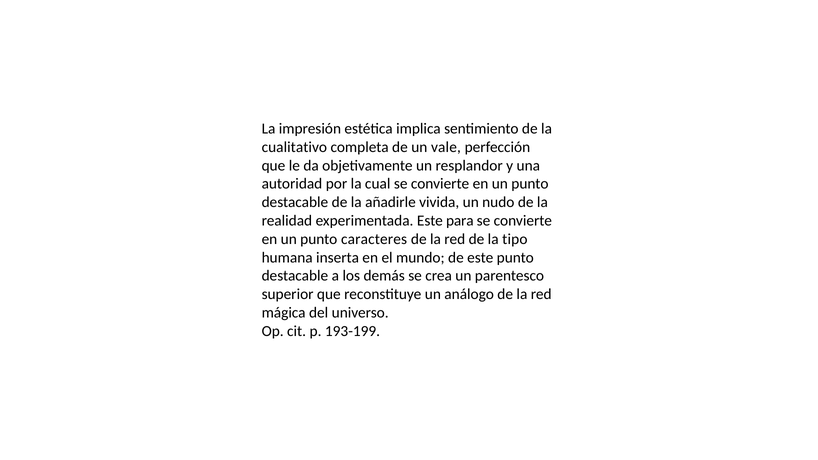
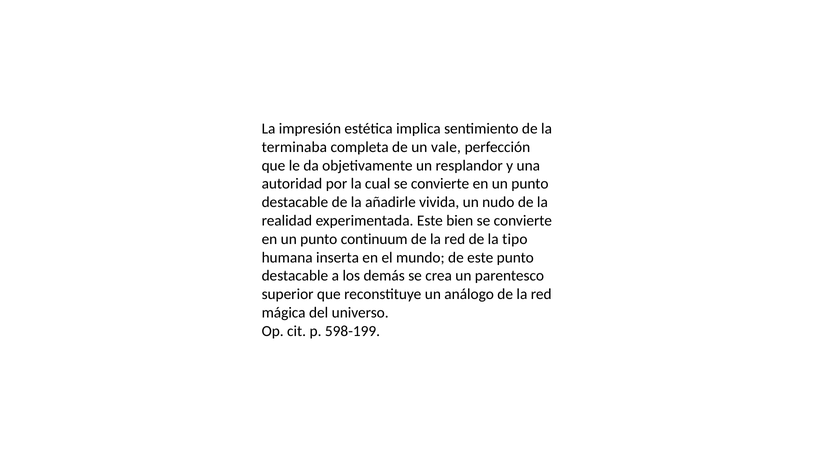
cualitativo: cualitativo -> terminaba (294, 147)
para: para -> bien (460, 221)
caracteres: caracteres -> continuum (374, 239)
193-199: 193-199 -> 598-199 (353, 331)
